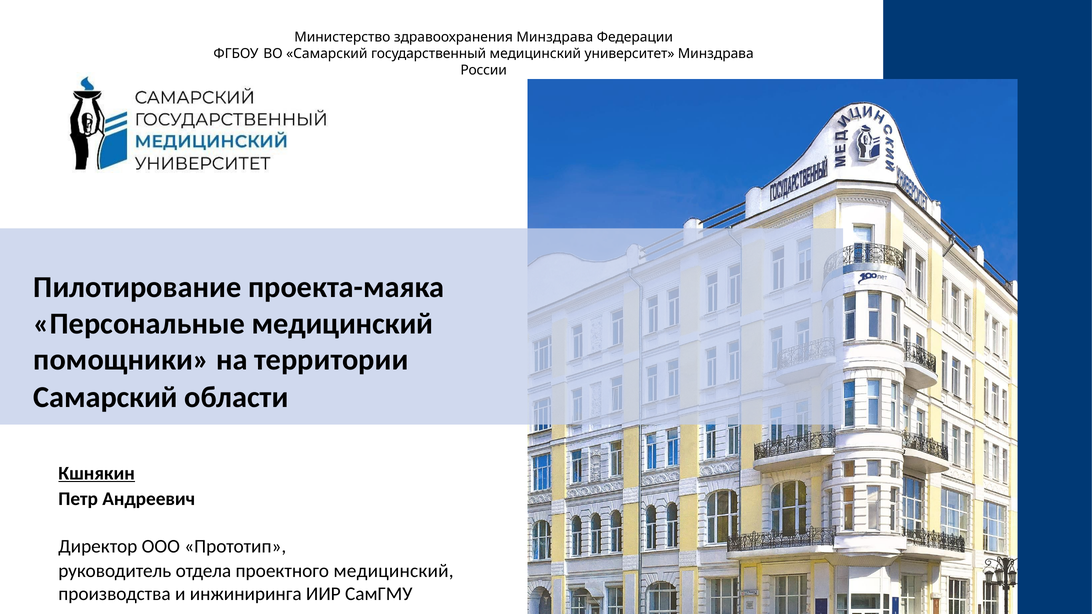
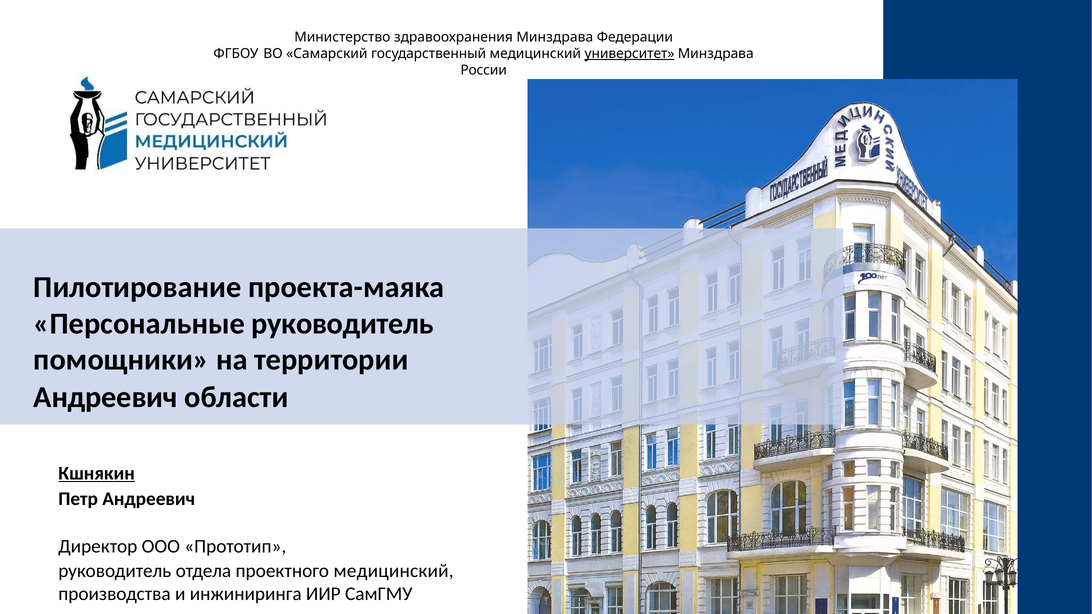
университет underline: none -> present (629, 54)
Персональные медицинский: медицинский -> руководитель (343, 324)
Самарский: Самарский -> Андреевич (106, 397)
